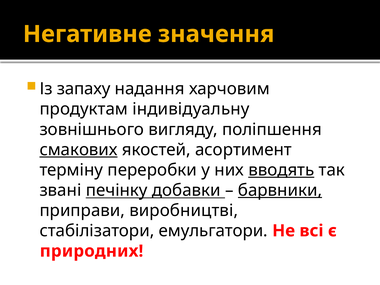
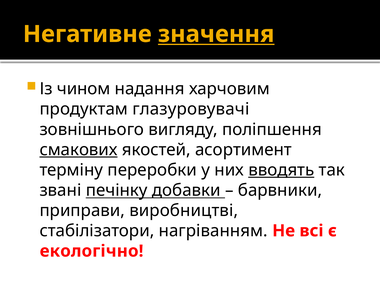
значення underline: none -> present (216, 34)
запаху: запаху -> чином (84, 89)
індивідуальну: індивідуальну -> глазуровувачі (191, 109)
барвники underline: present -> none (280, 190)
емульгатори: емульгатори -> нагріванням (213, 231)
природних: природних -> екологічно (92, 251)
